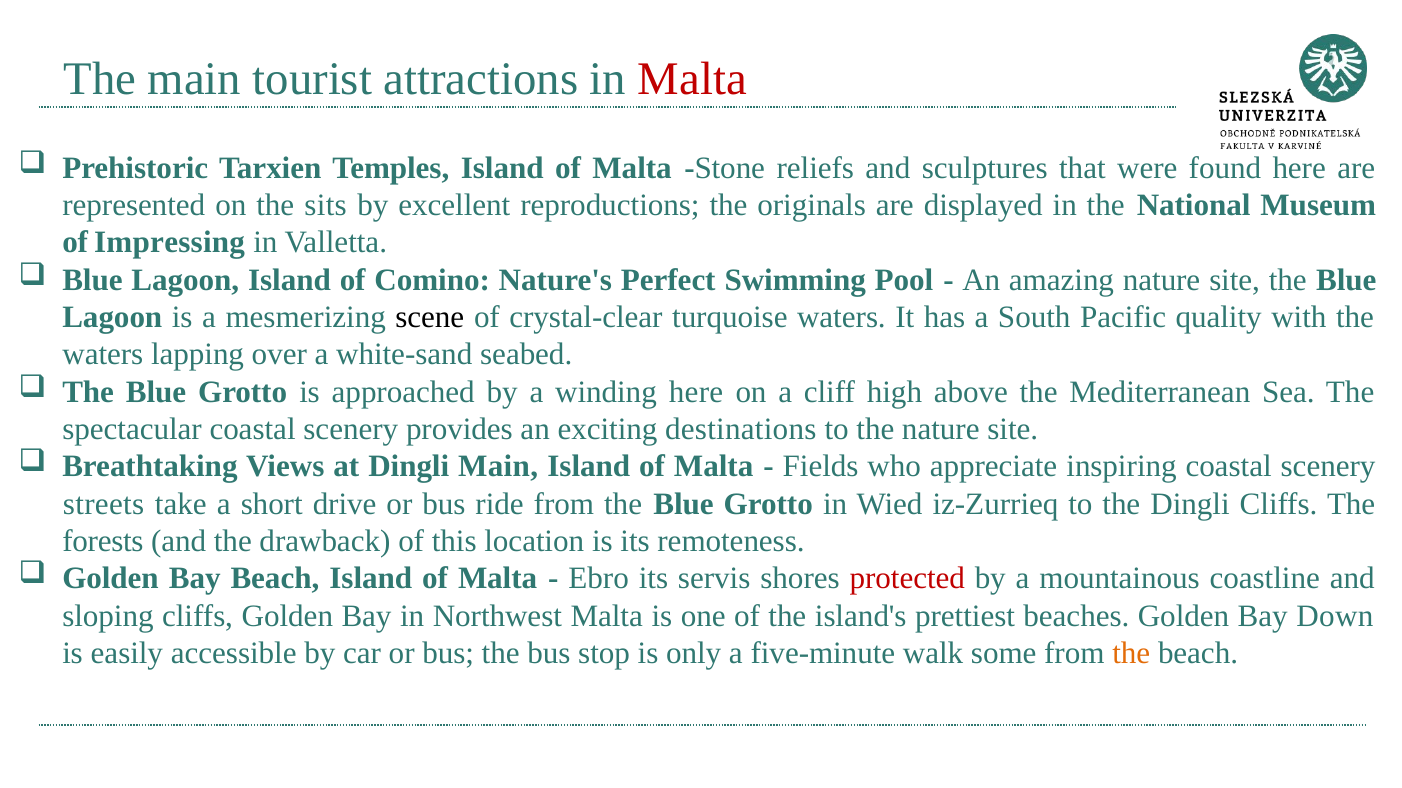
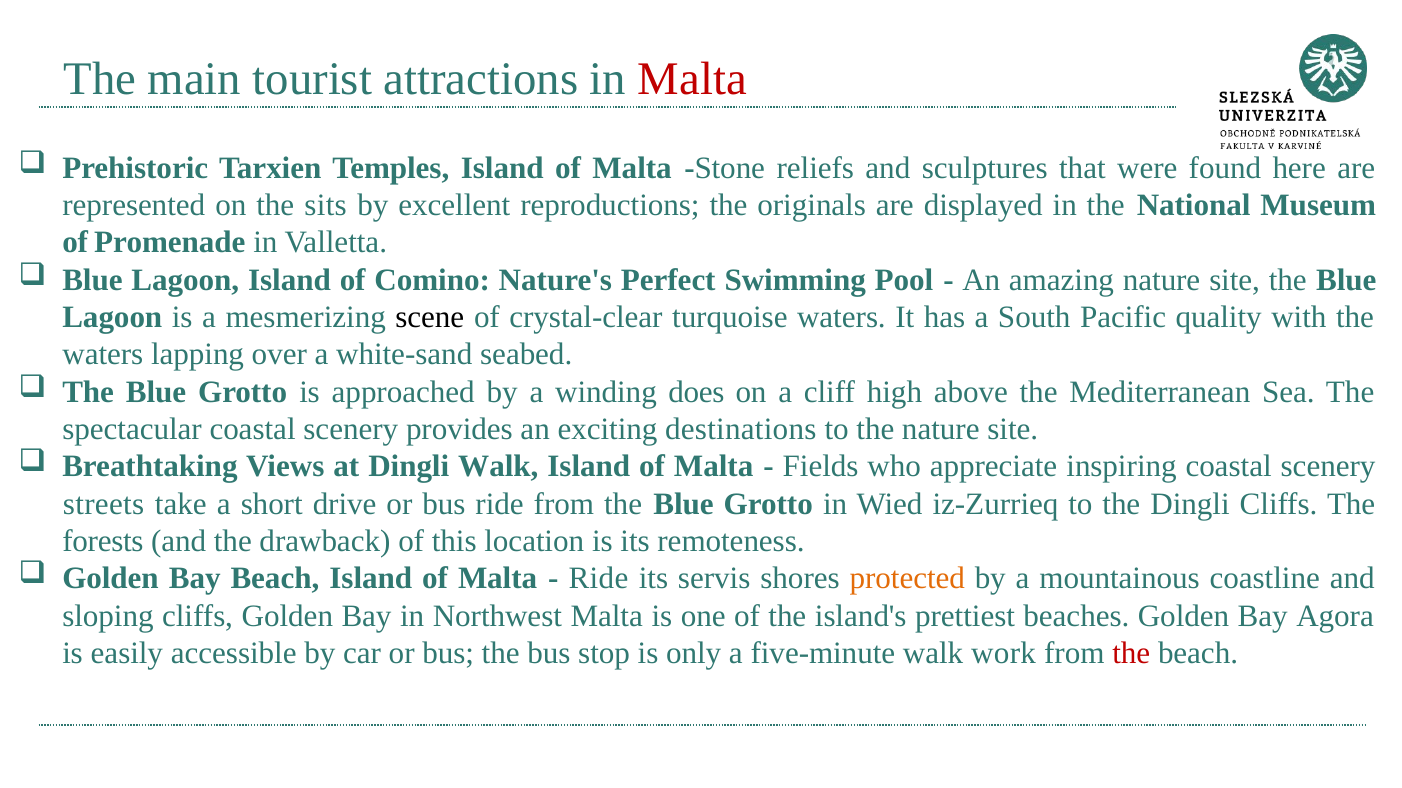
Impressing: Impressing -> Promenade (170, 243)
winding here: here -> does (696, 392)
Dingli Main: Main -> Walk (498, 467)
Ebro: Ebro -> Ride (598, 579)
protected colour: red -> orange (907, 579)
Down: Down -> Agora (1335, 617)
some: some -> work (1004, 654)
the colour: orange -> red (1131, 654)
